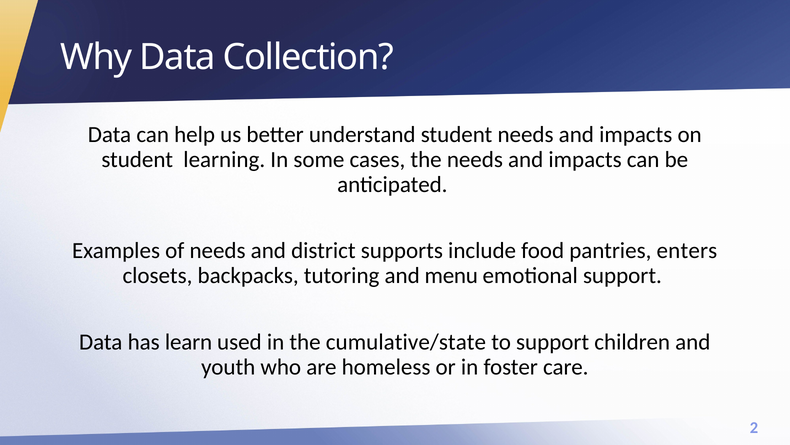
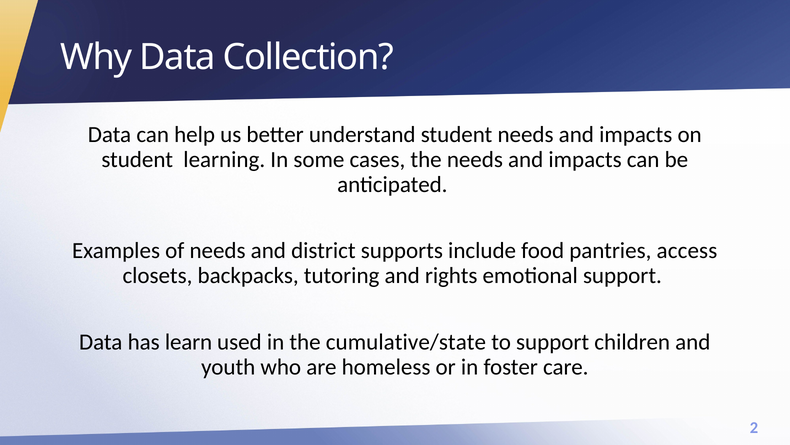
enters: enters -> access (687, 251)
menu: menu -> rights (451, 275)
